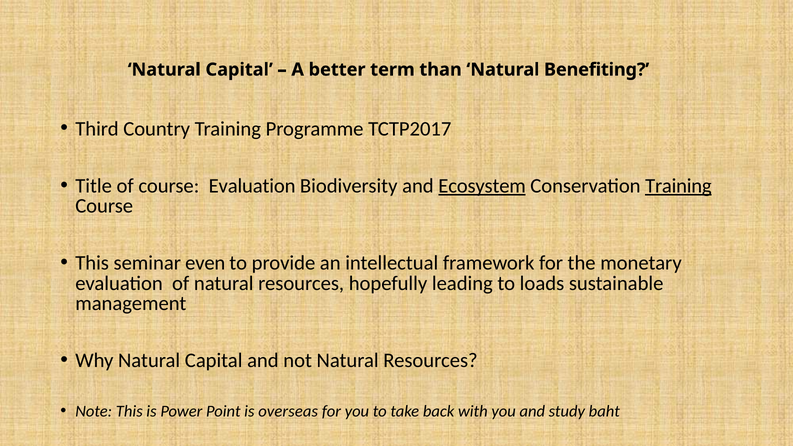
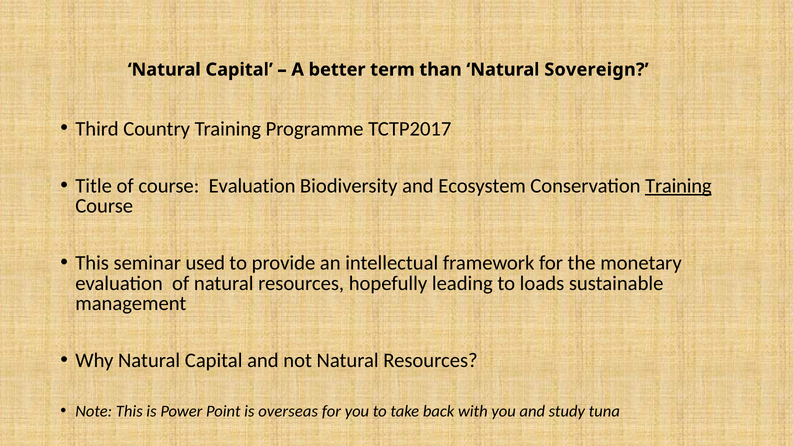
Benefiting: Benefiting -> Sovereign (596, 70)
Ecosystem underline: present -> none (482, 186)
even: even -> used (205, 263)
baht: baht -> tuna (604, 411)
